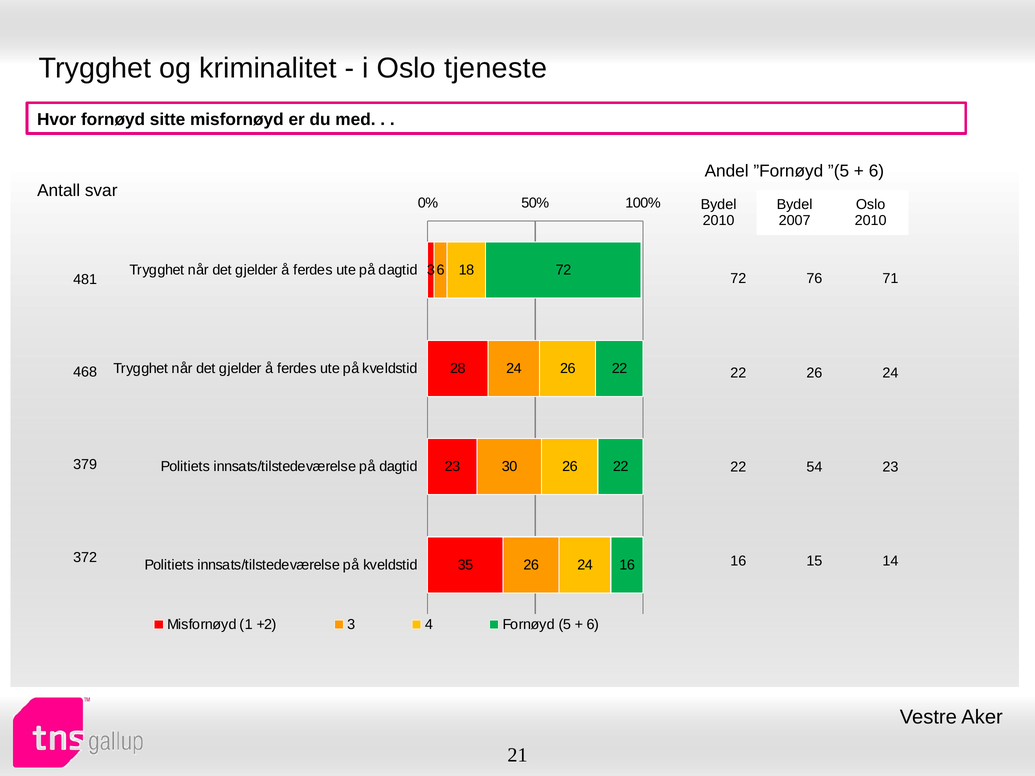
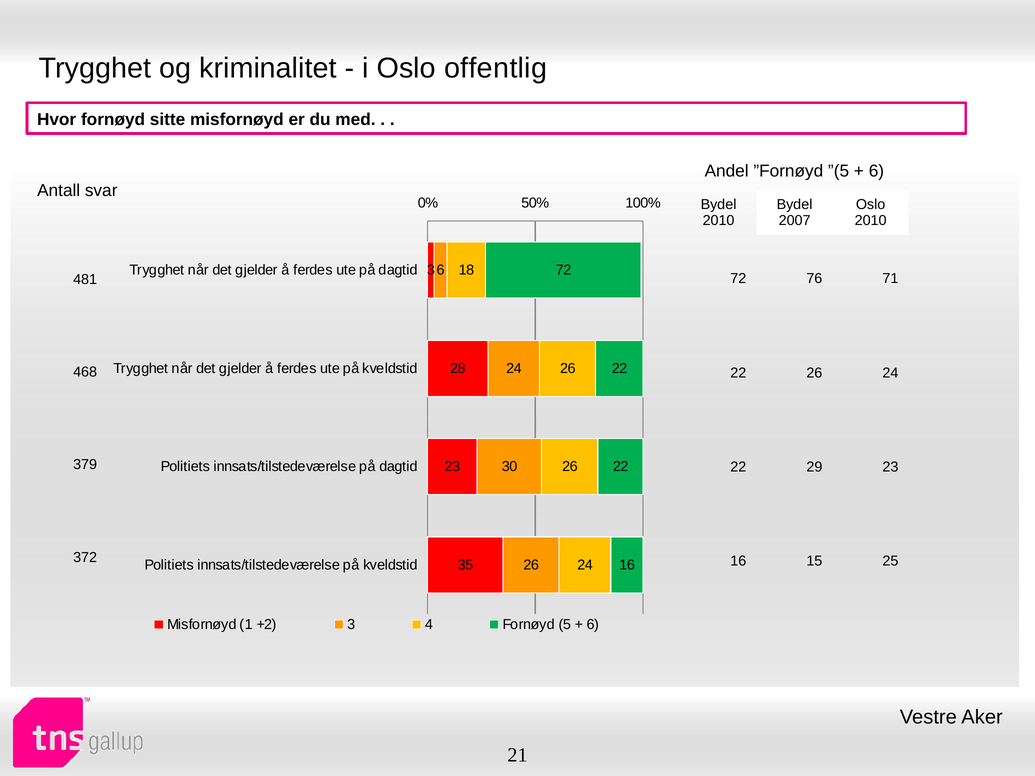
tjeneste: tjeneste -> offentlig (496, 68)
54: 54 -> 29 (814, 467)
14: 14 -> 25 (890, 561)
